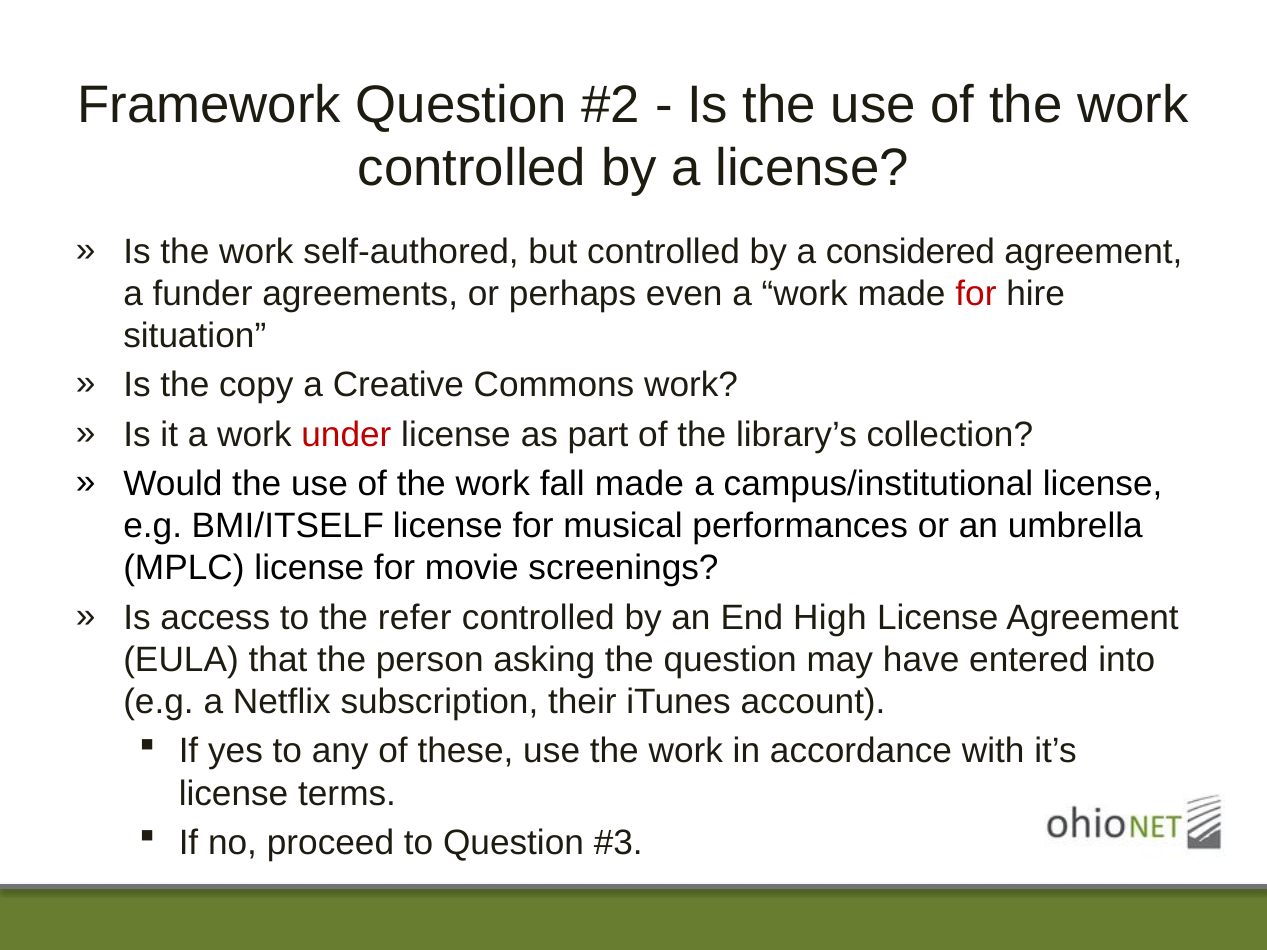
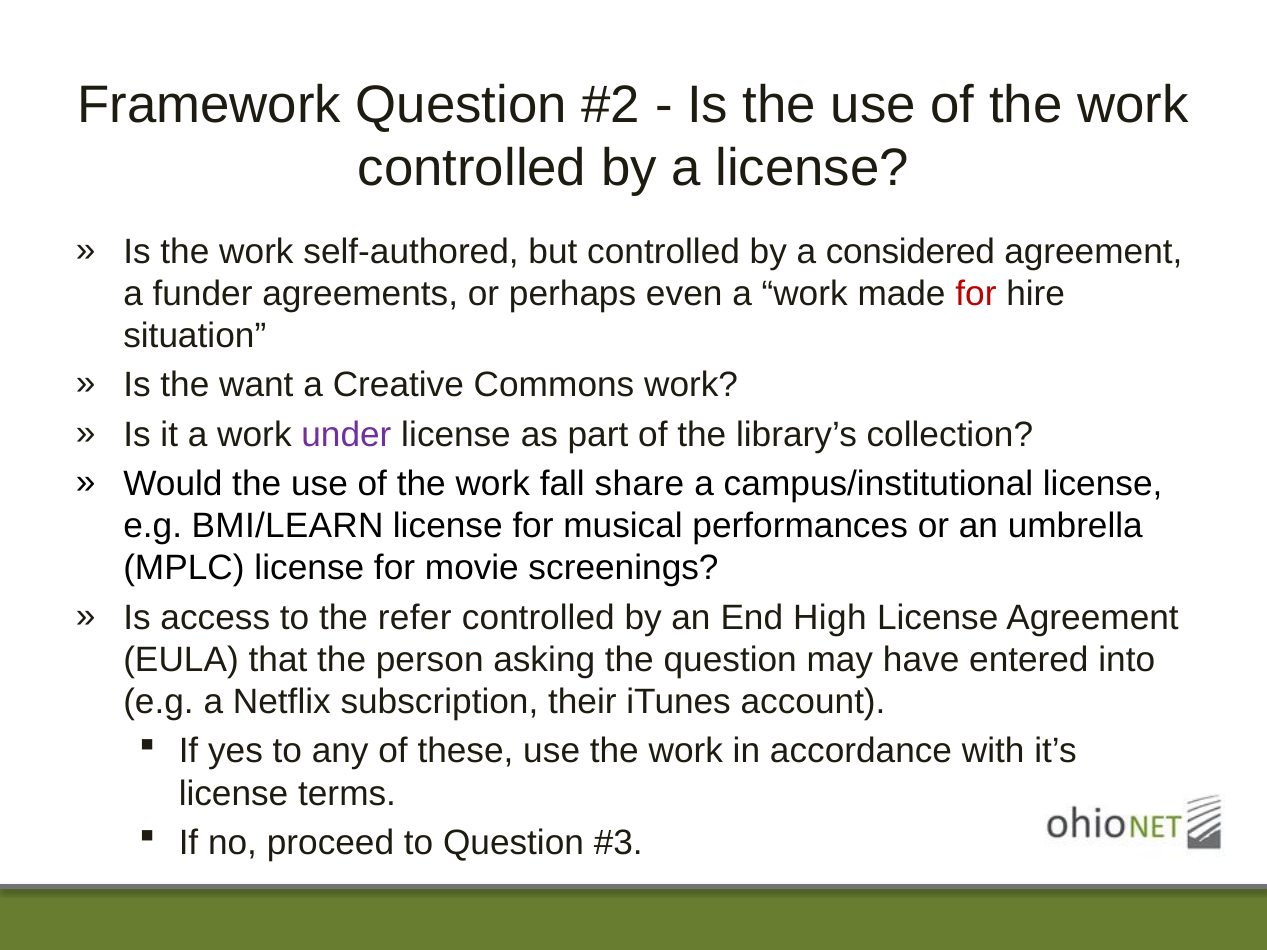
copy: copy -> want (256, 385)
under colour: red -> purple (346, 435)
fall made: made -> share (639, 484)
BMI/ITSELF: BMI/ITSELF -> BMI/LEARN (288, 526)
